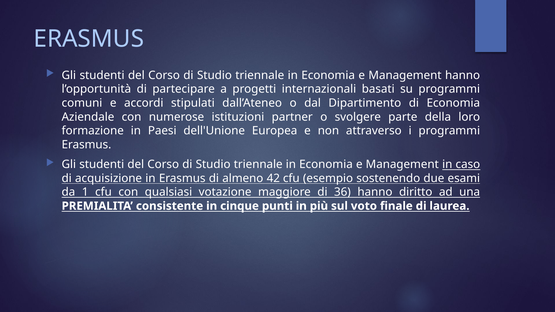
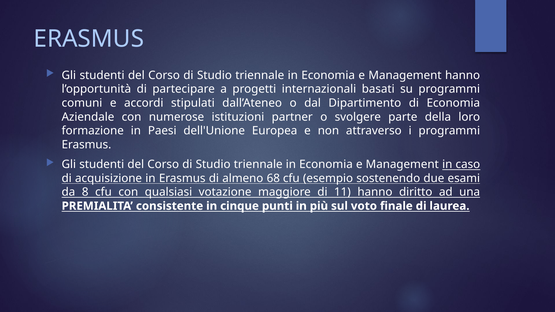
42: 42 -> 68 (273, 178)
1: 1 -> 8 (85, 192)
36: 36 -> 11 (342, 192)
